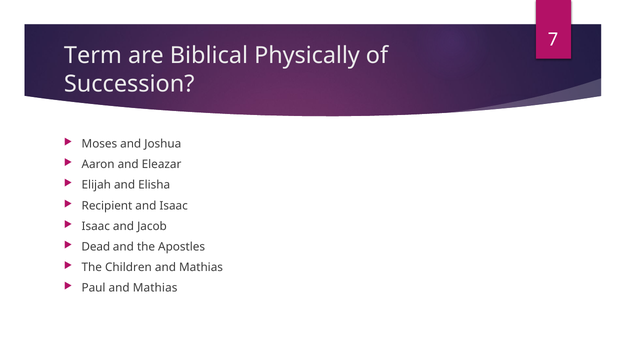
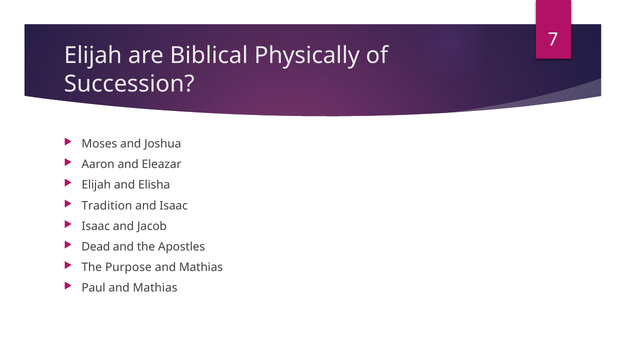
Term: Term -> Elijah (93, 56)
Recipient: Recipient -> Tradition (107, 206)
Children: Children -> Purpose (128, 268)
